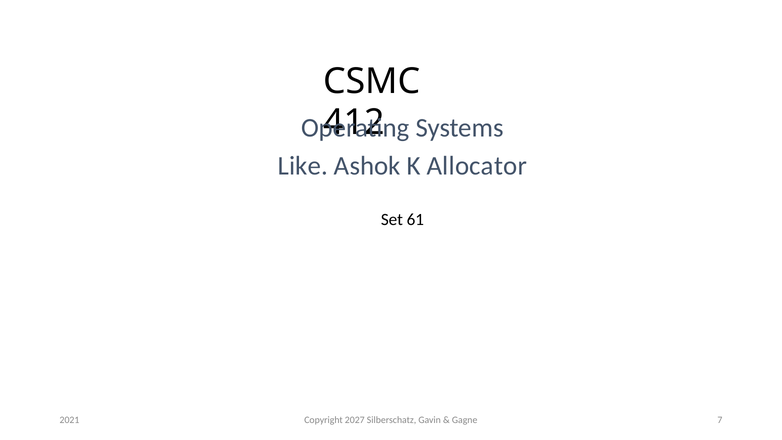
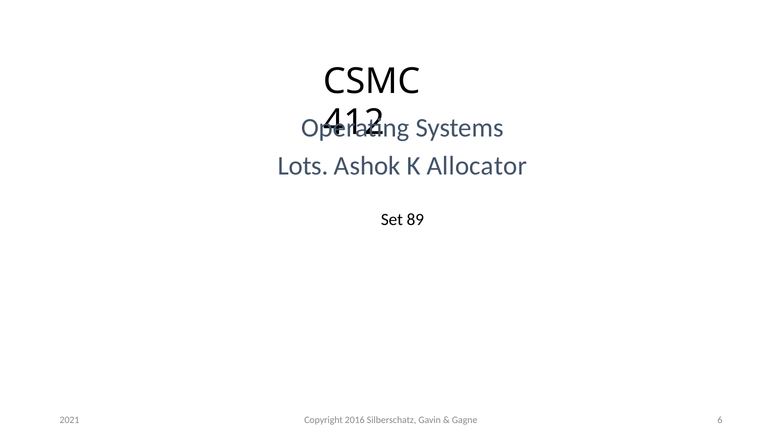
Like: Like -> Lots (303, 166)
61: 61 -> 89 (415, 219)
2027: 2027 -> 2016 (355, 420)
7: 7 -> 6 (720, 420)
